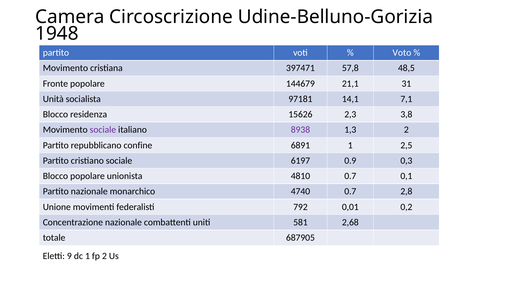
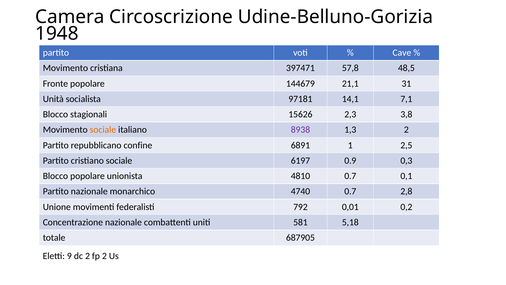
Voto: Voto -> Cave (402, 53)
residenza: residenza -> stagionali (89, 114)
sociale colour: purple -> orange (103, 130)
2,68: 2,68 -> 5,18 (350, 222)
dc 1: 1 -> 2 (88, 256)
